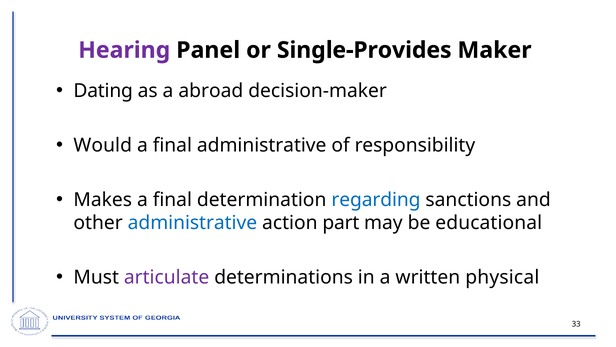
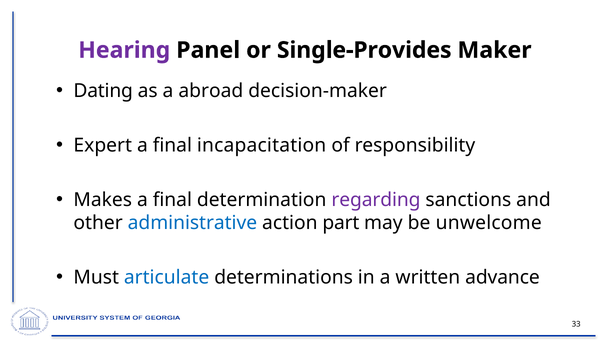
Would: Would -> Expert (103, 145)
final administrative: administrative -> incapacitation (262, 145)
regarding colour: blue -> purple (376, 199)
educational: educational -> unwelcome (489, 223)
articulate colour: purple -> blue (167, 277)
physical: physical -> advance (502, 277)
